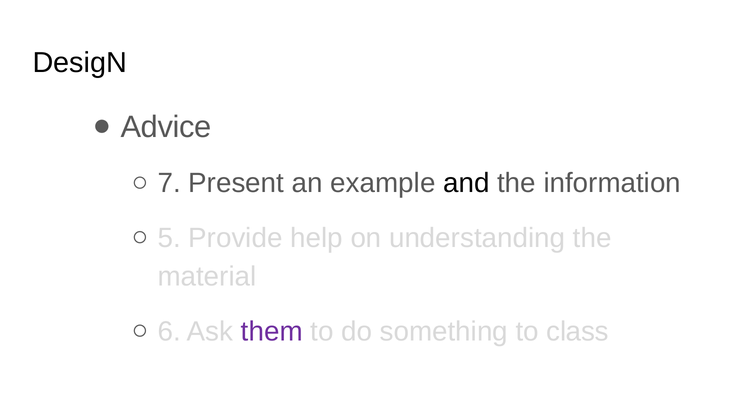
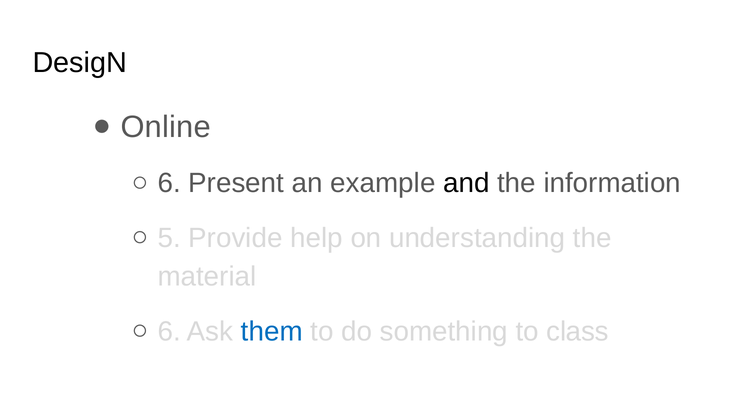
Advice: Advice -> Online (166, 127)
7: 7 -> 6 (169, 183)
them colour: purple -> blue (272, 331)
